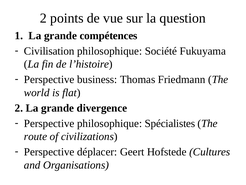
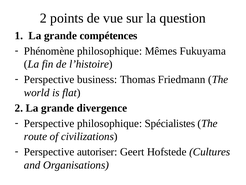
Civilisation: Civilisation -> Phénomène (49, 51)
Société: Société -> Mêmes (161, 51)
déplacer: déplacer -> autoriser (97, 151)
